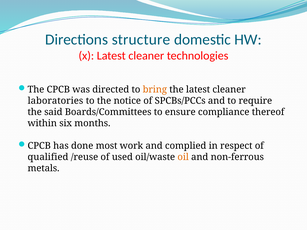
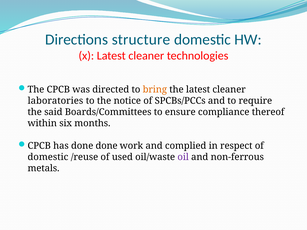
done most: most -> done (107, 146)
qualified: qualified -> domestic (48, 157)
oil colour: orange -> purple (183, 157)
